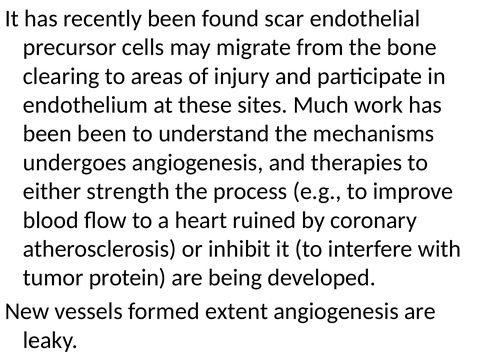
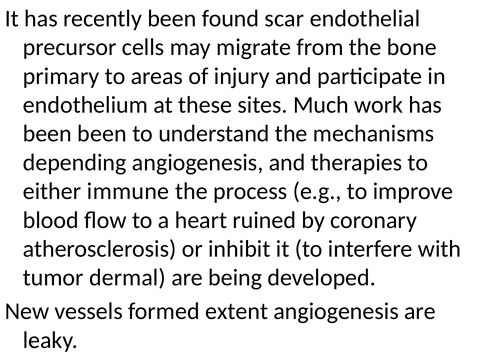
clearing: clearing -> primary (61, 76)
undergoes: undergoes -> depending (75, 162)
strength: strength -> immune (128, 191)
protein: protein -> dermal (127, 278)
